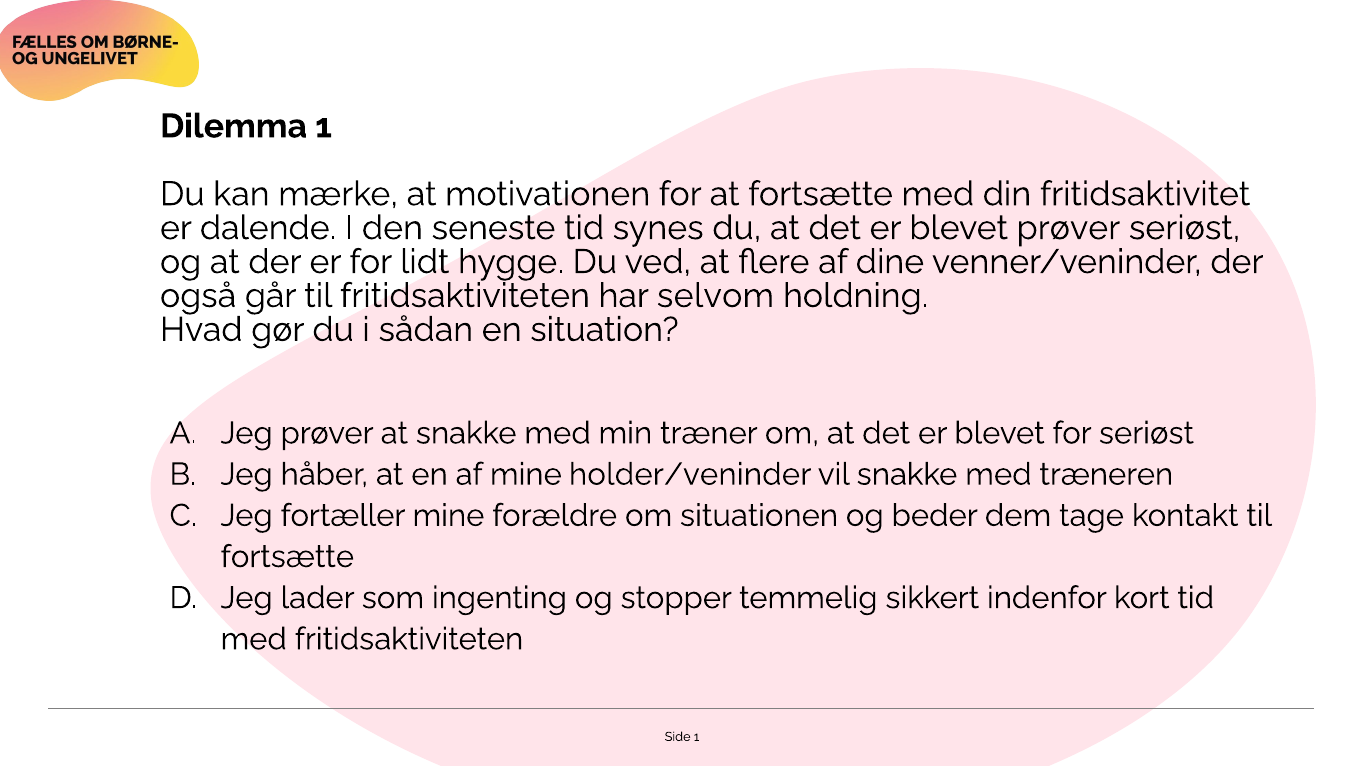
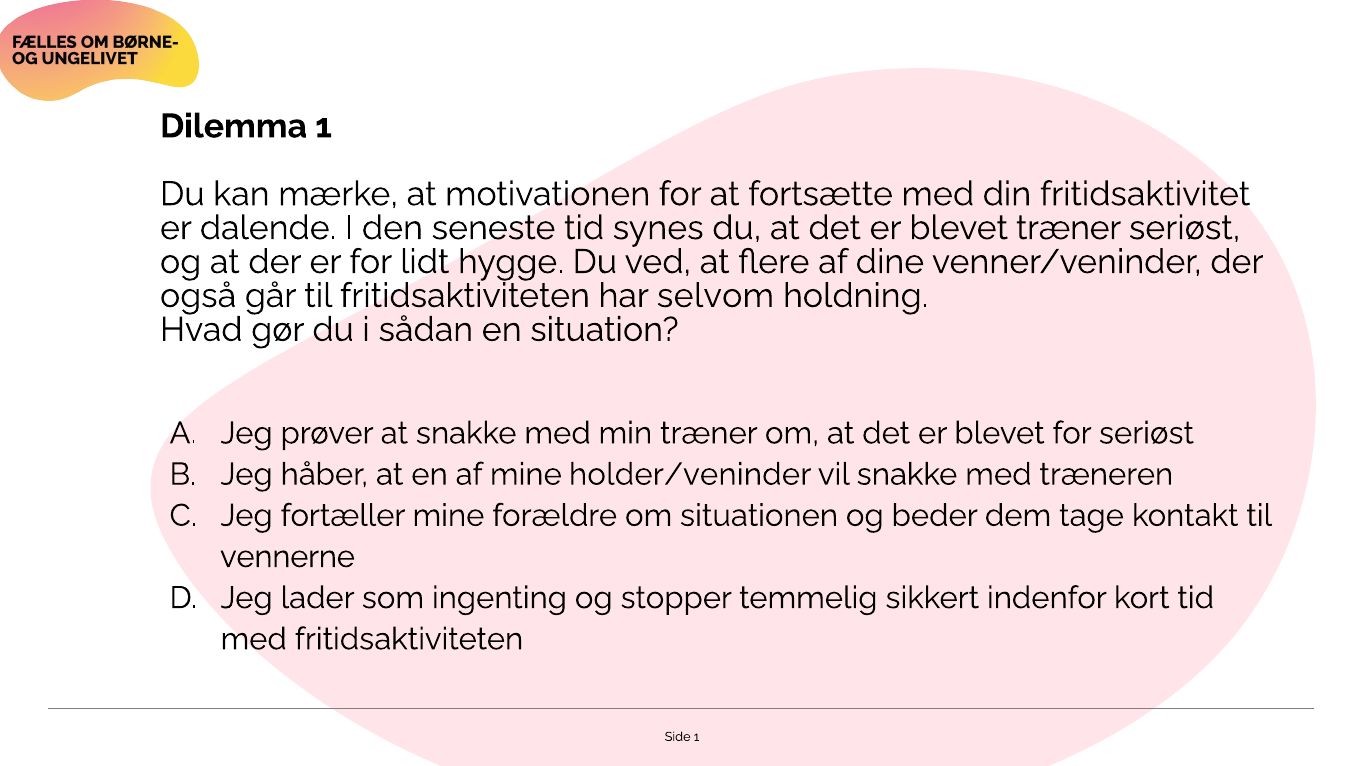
blevet prøver: prøver -> træner (1069, 228)
fortsætte: fortsætte -> vennerne (288, 557)
